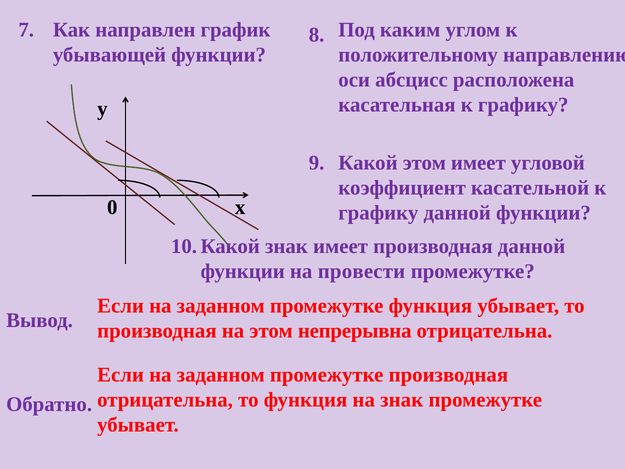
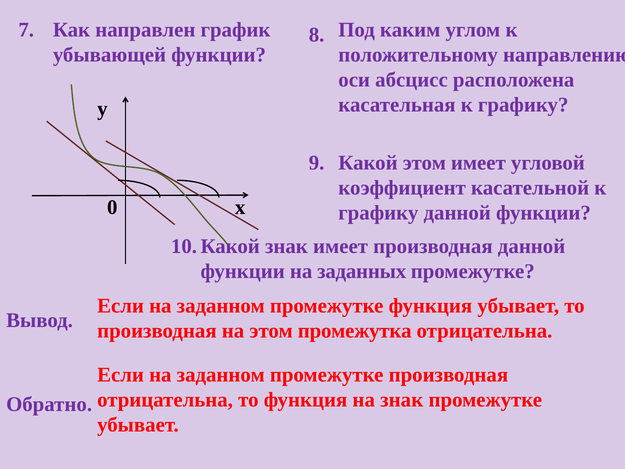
провести: провести -> заданных (362, 271)
непрерывна: непрерывна -> промежутка (355, 331)
